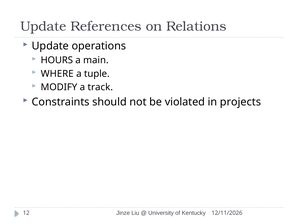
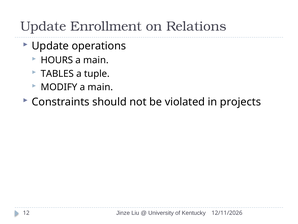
References: References -> Enrollment (106, 26)
WHERE: WHERE -> TABLES (57, 74)
MODIFY a track: track -> main (100, 87)
